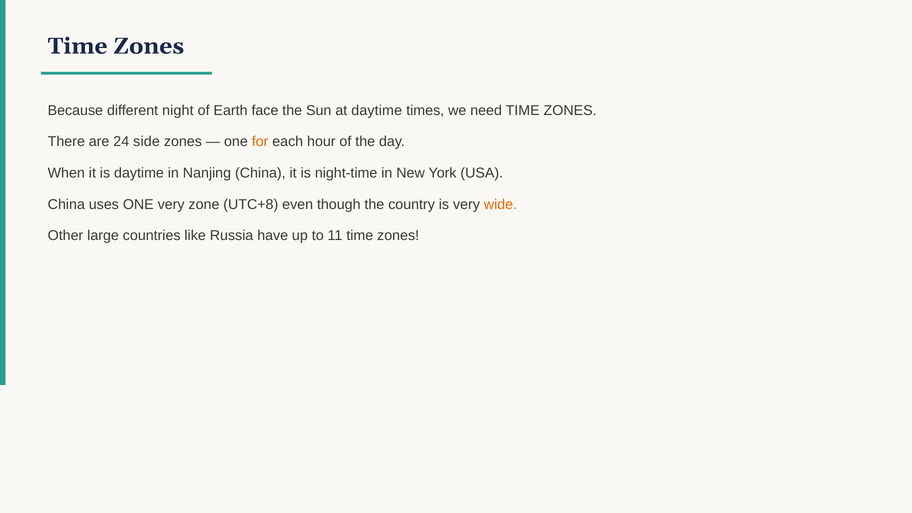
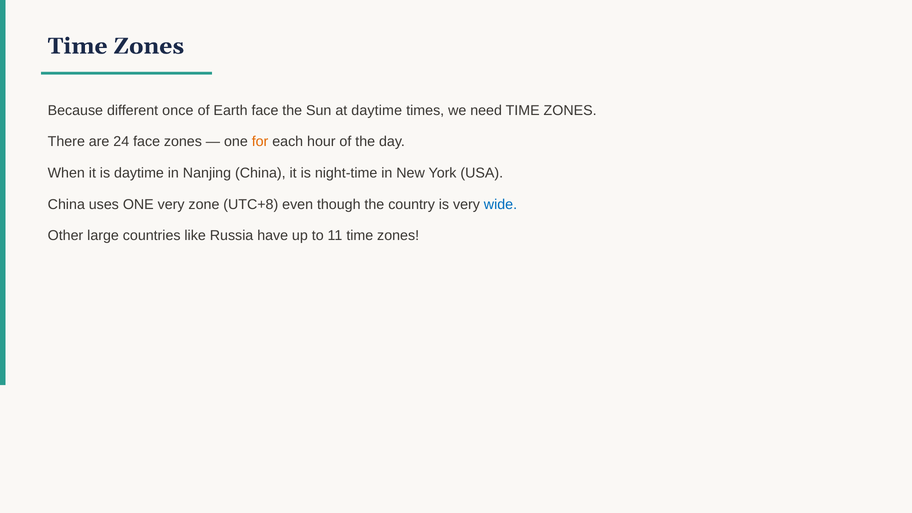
night: night -> once (178, 110)
24 side: side -> face (147, 142)
wide colour: orange -> blue (500, 204)
